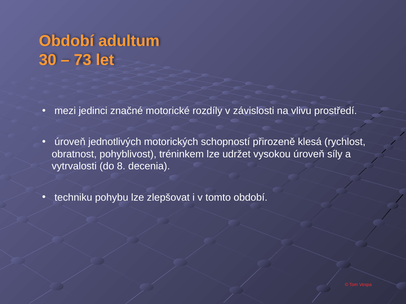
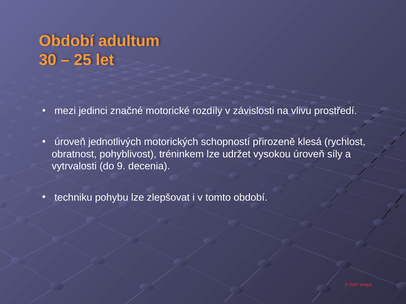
73: 73 -> 25 (83, 60)
8: 8 -> 9 (121, 167)
